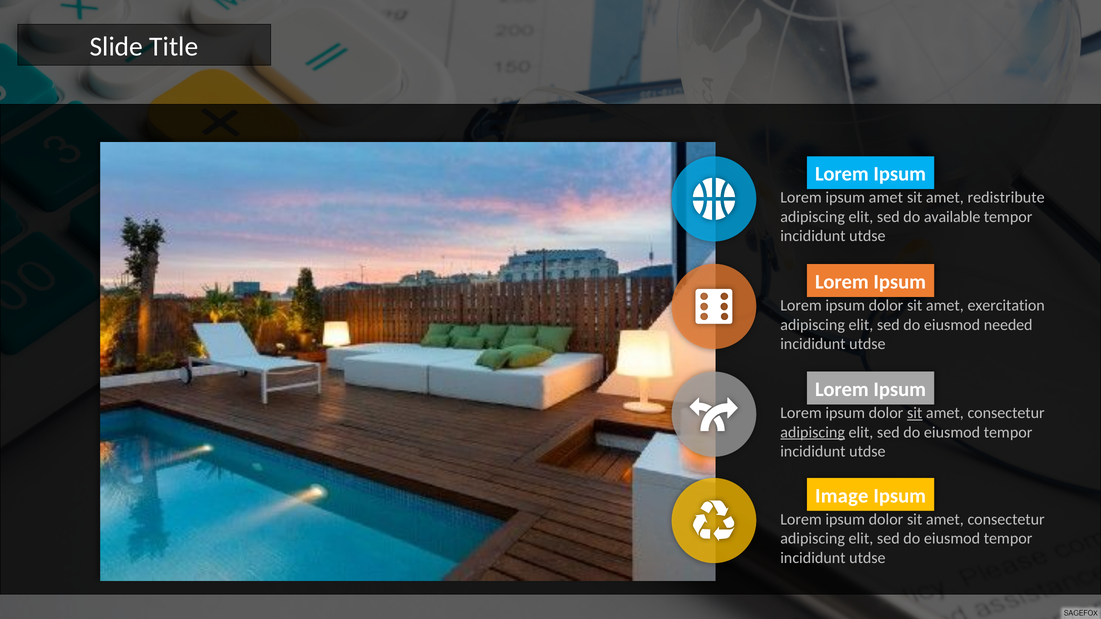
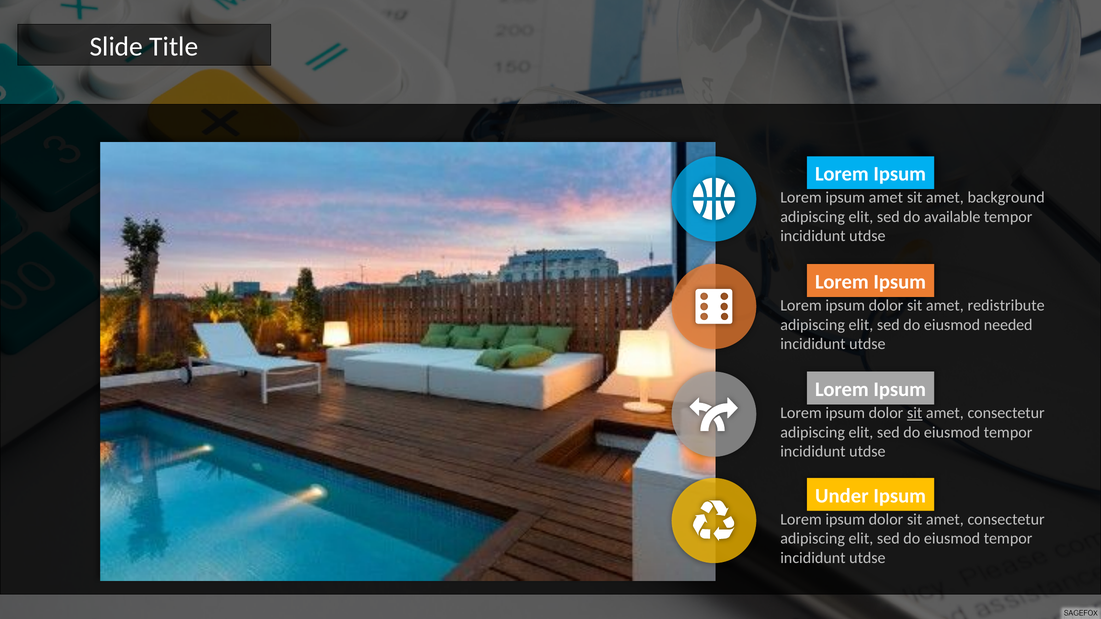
redistribute: redistribute -> background (1006, 198)
exercitation: exercitation -> redistribute (1006, 306)
adipiscing underline: present -> none (813, 432)
Image: Image -> Under (842, 496)
